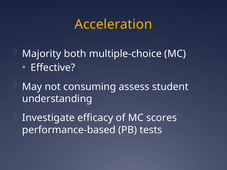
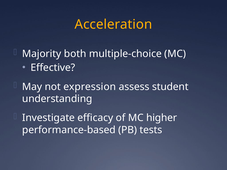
consuming: consuming -> expression (90, 87)
scores: scores -> higher (162, 118)
